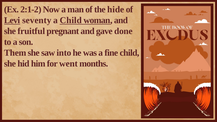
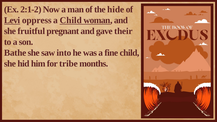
seventy: seventy -> oppress (37, 20)
done: done -> their (123, 31)
Them: Them -> Bathe (15, 53)
went: went -> tribe (68, 64)
